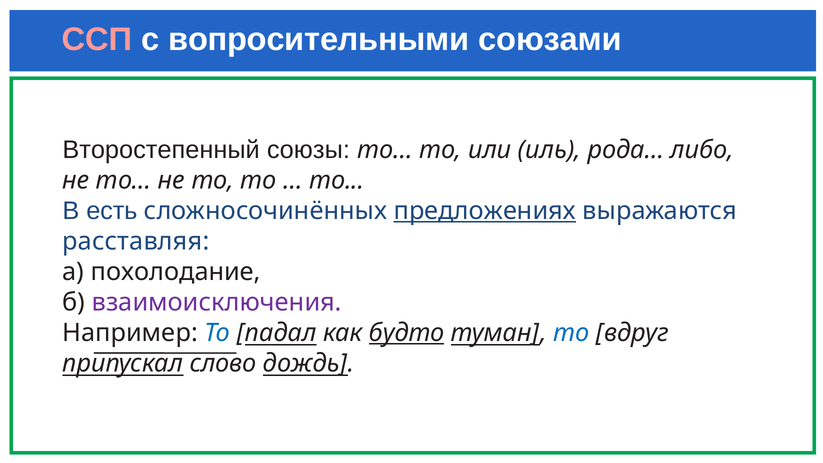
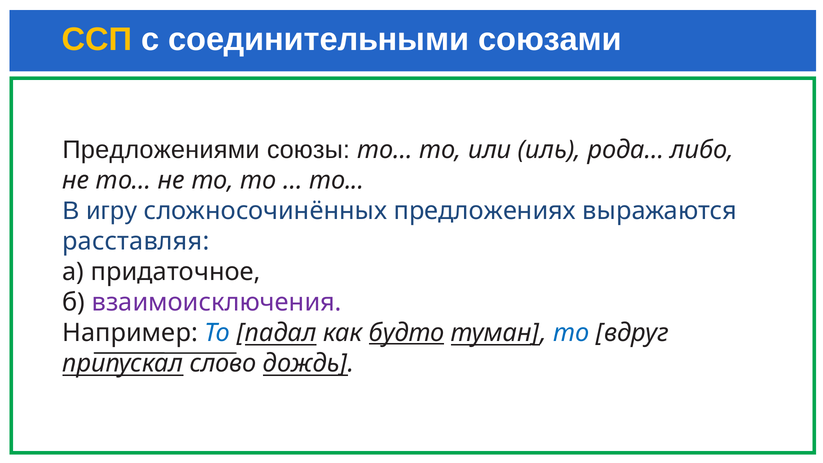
ССП colour: pink -> yellow (97, 39)
вопросительными: вопросительными -> соединительными (319, 39)
Второстепенный: Второстепенный -> Предложениями (161, 150)
есть: есть -> игру (112, 211)
предложениях underline: present -> none (485, 211)
похолодание: похолодание -> придаточное (176, 272)
